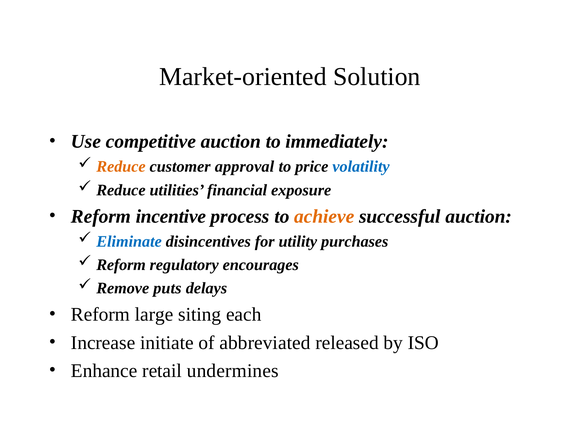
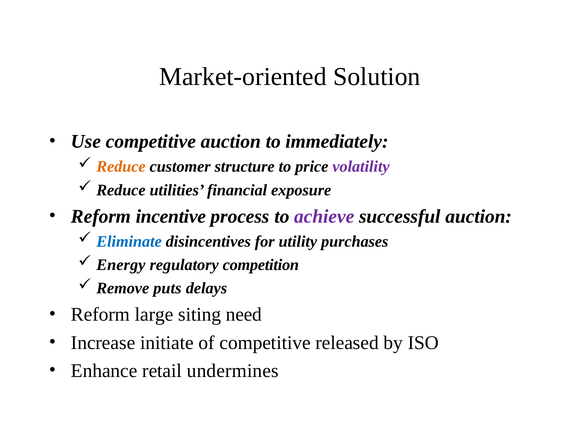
approval: approval -> structure (245, 167)
volatility colour: blue -> purple (361, 167)
achieve colour: orange -> purple (324, 216)
Reform: Reform -> Energy (121, 265)
encourages: encourages -> competition (261, 265)
each: each -> need (244, 315)
of abbreviated: abbreviated -> competitive (265, 343)
